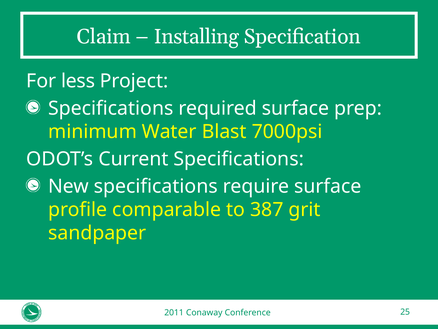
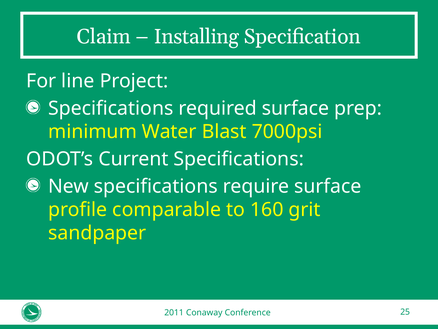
less: less -> line (78, 81)
387: 387 -> 160 (267, 209)
